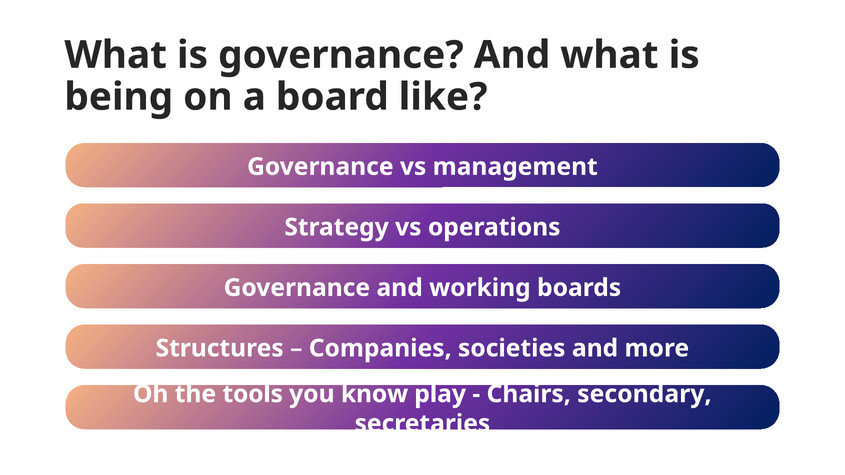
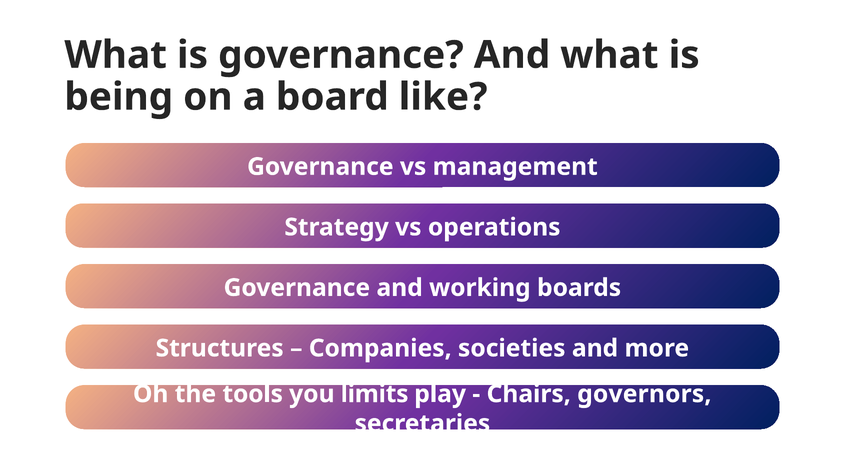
know: know -> limits (375, 394)
secondary: secondary -> governors (644, 394)
